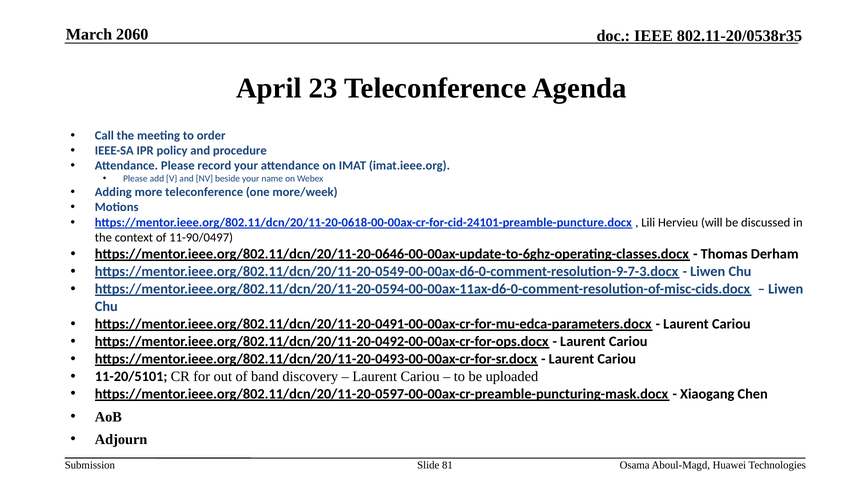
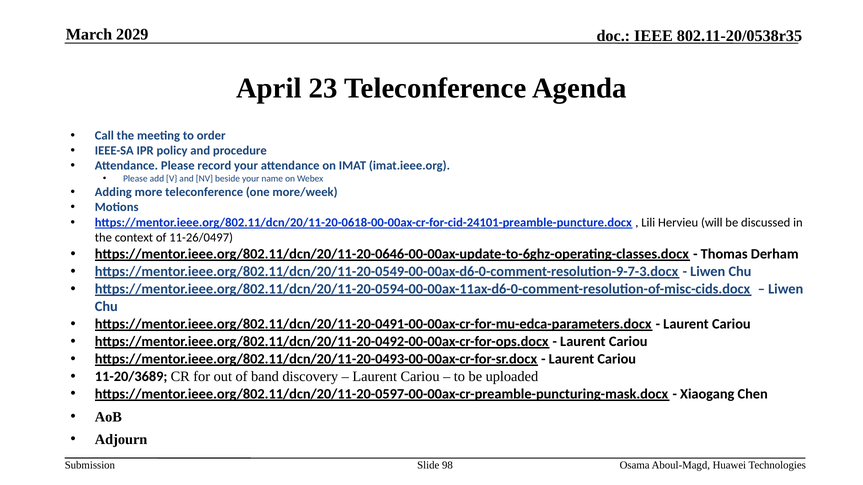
2060: 2060 -> 2029 (132, 34)
11-90/0497: 11-90/0497 -> 11-26/0497 (201, 238)
11-20/5101: 11-20/5101 -> 11-20/3689 (131, 377)
81: 81 -> 98 (447, 466)
